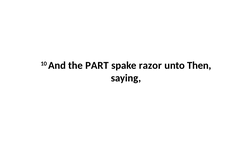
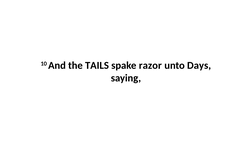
PART: PART -> TAILS (97, 65)
Then: Then -> Days (199, 65)
